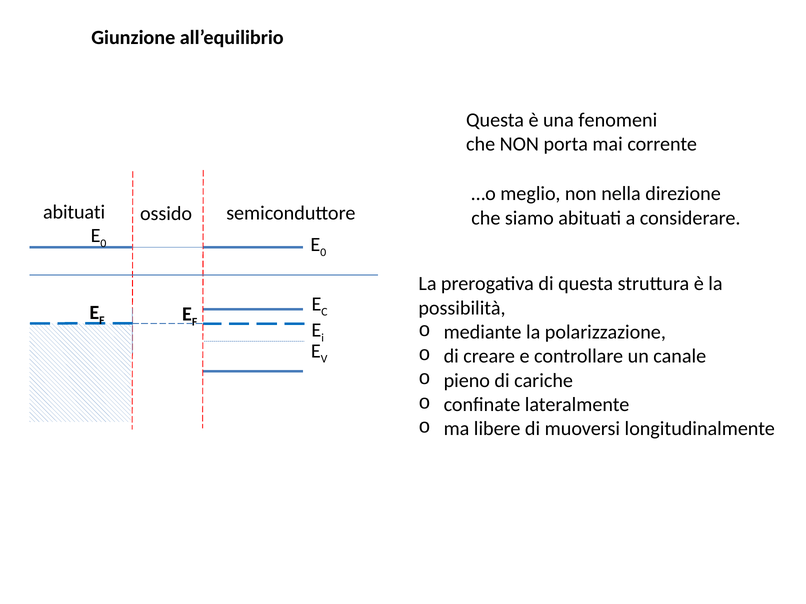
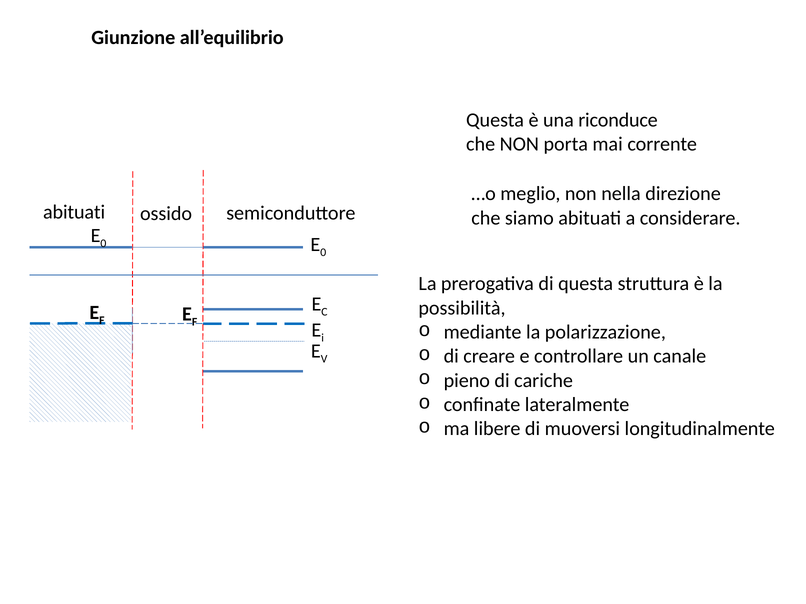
fenomeni: fenomeni -> riconduce (618, 120)
